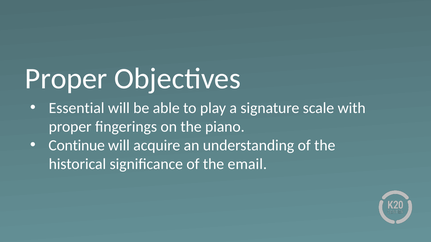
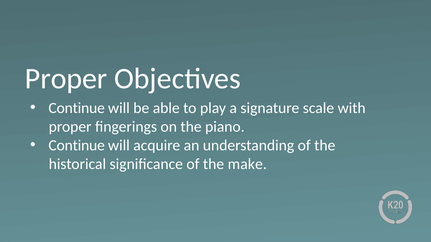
Essential: Essential -> Continue (77, 108)
email: email -> make (247, 164)
